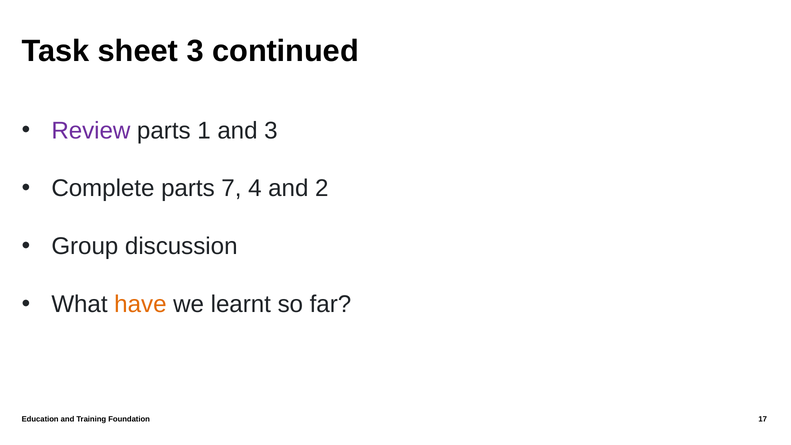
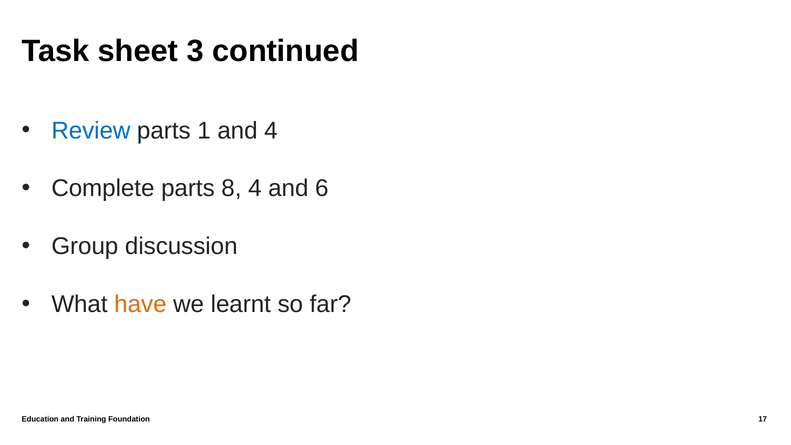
Review colour: purple -> blue (91, 131)
and 3: 3 -> 4 (271, 131)
7: 7 -> 8 (231, 188)
2: 2 -> 6 (322, 188)
